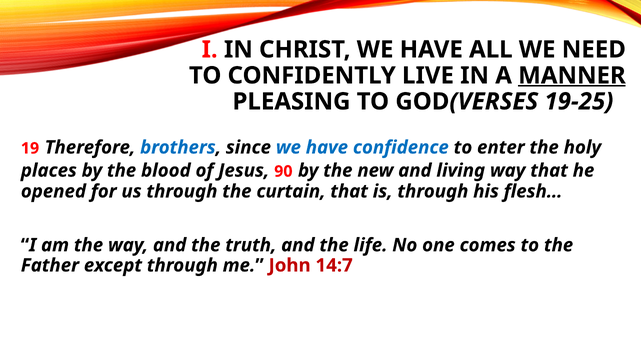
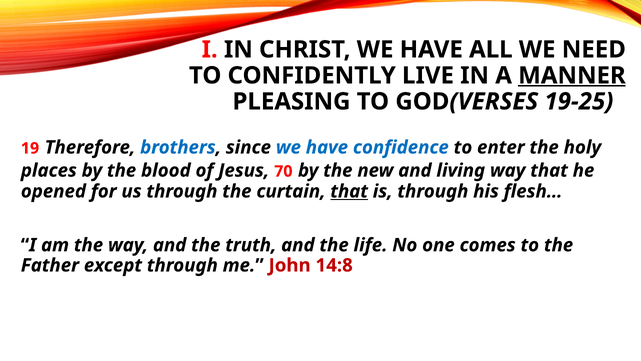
90: 90 -> 70 (283, 171)
that underline: none -> present (349, 191)
14:7: 14:7 -> 14:8 (334, 265)
